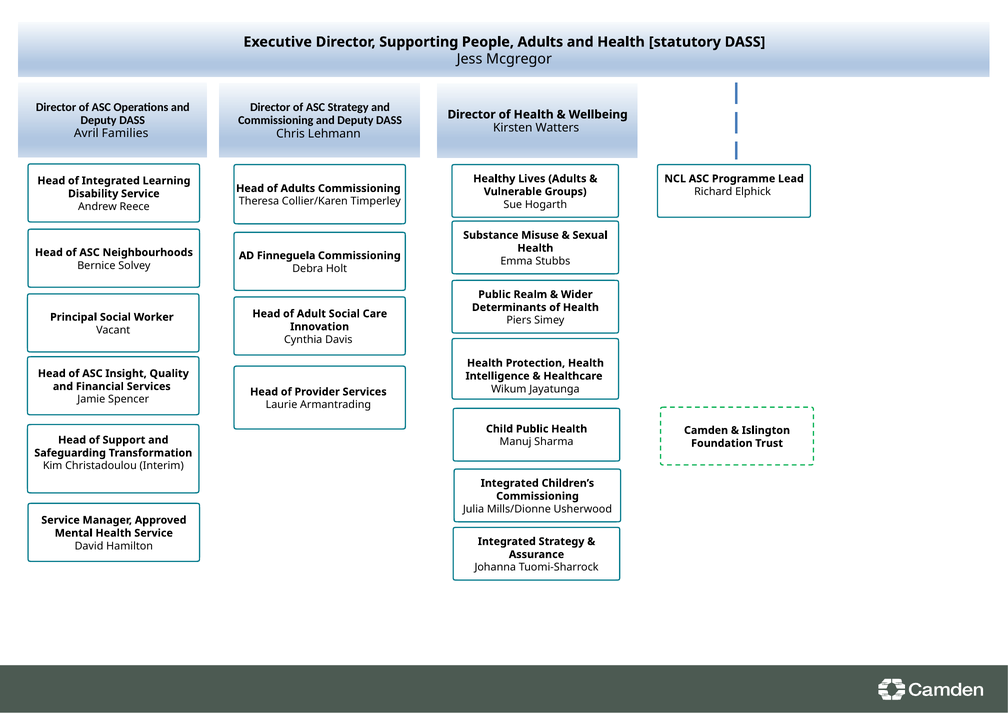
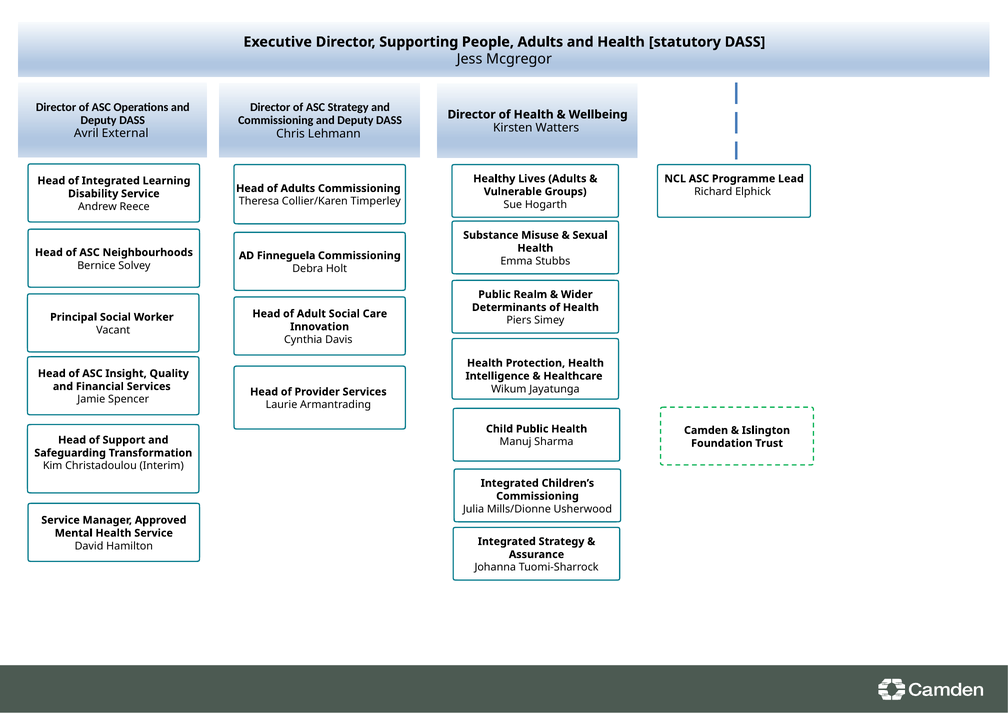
Families: Families -> External (125, 133)
